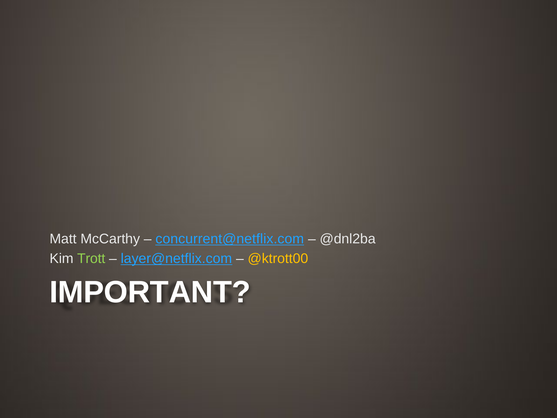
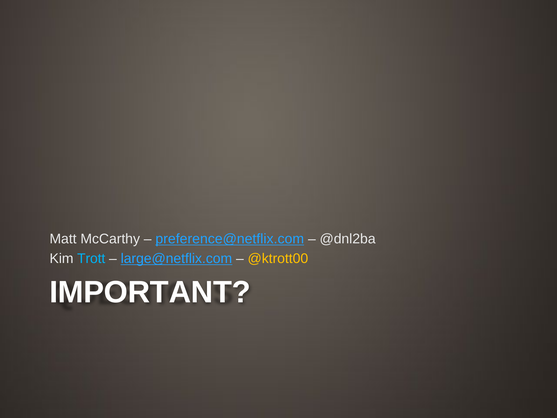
concurrent@netflix.com: concurrent@netflix.com -> preference@netflix.com (230, 239)
Trott colour: light green -> light blue (91, 258)
layer@netflix.com: layer@netflix.com -> large@netflix.com (176, 258)
